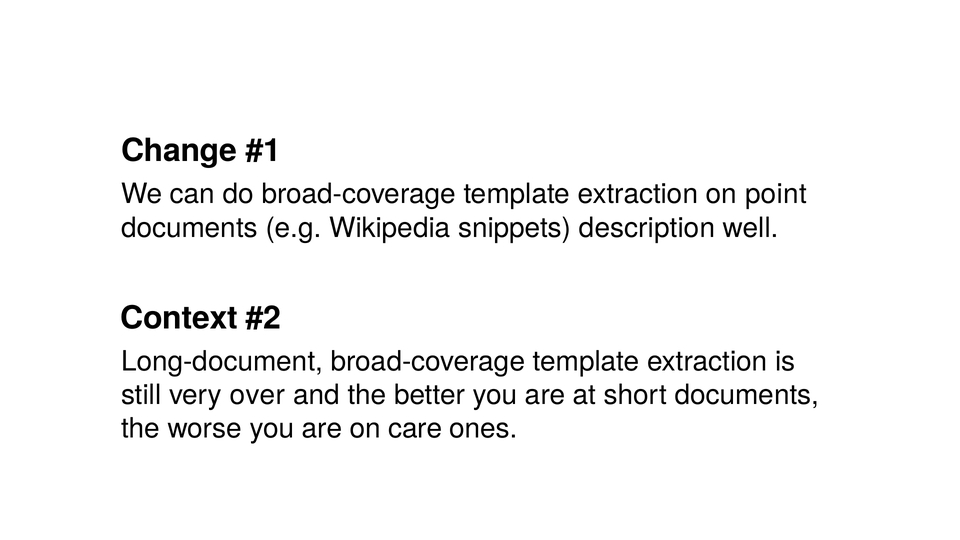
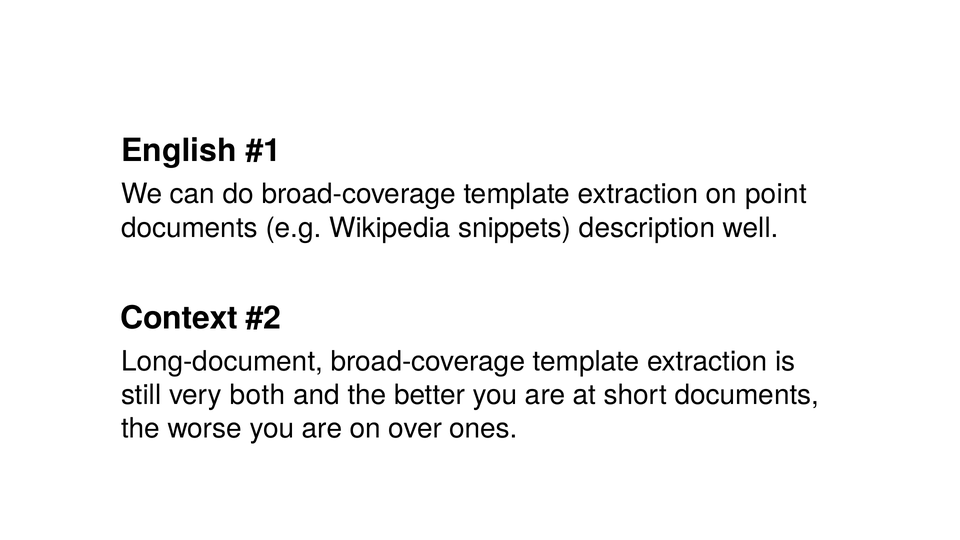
Change: Change -> English (179, 151)
over: over -> both (257, 395)
care: care -> over (415, 429)
